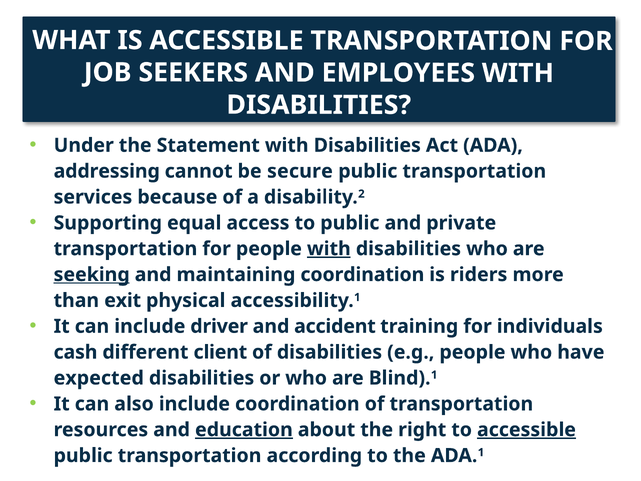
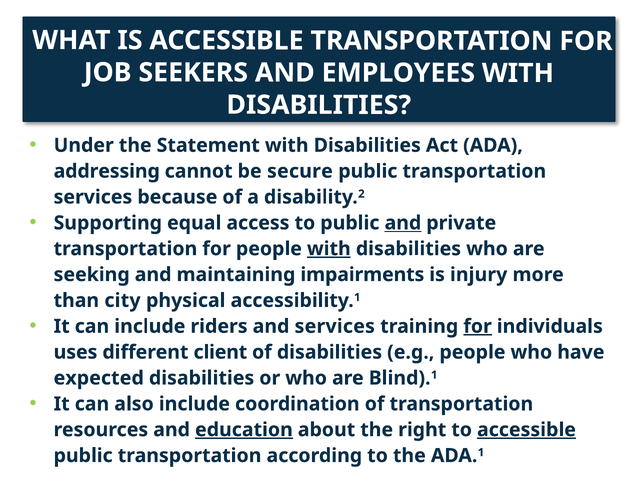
and underline: none -> present (403, 223)
seeking underline: present -> none (92, 274)
maintaining coordination: coordination -> impairments (362, 274)
riders: riders -> injury (479, 274)
exit: exit -> city (122, 300)
driver: driver -> riders (219, 326)
and accident: accident -> services (335, 326)
for underline: none -> present (478, 326)
cash: cash -> uses (75, 352)
